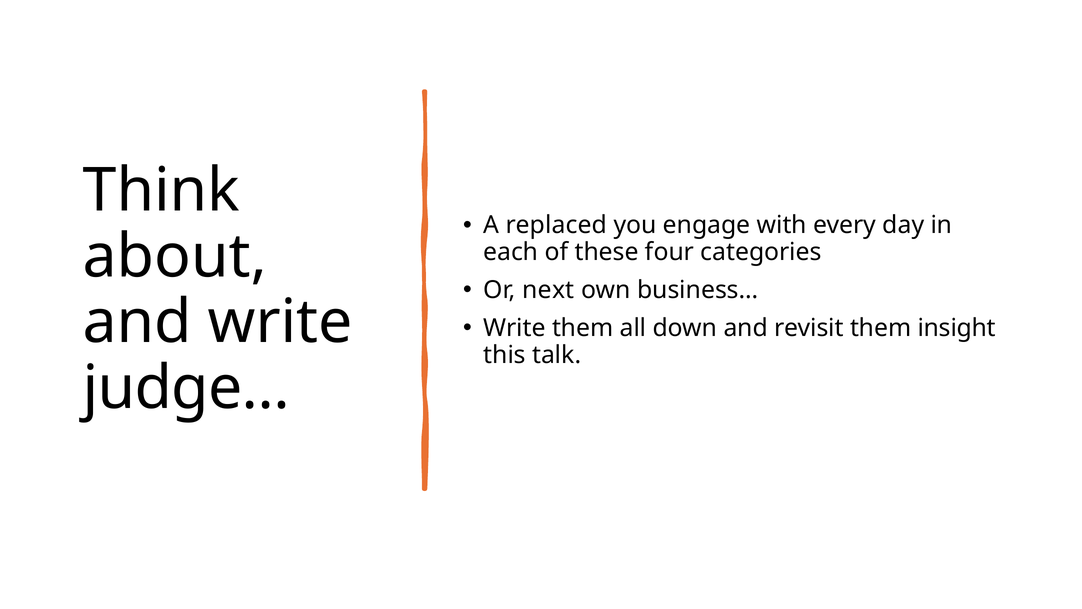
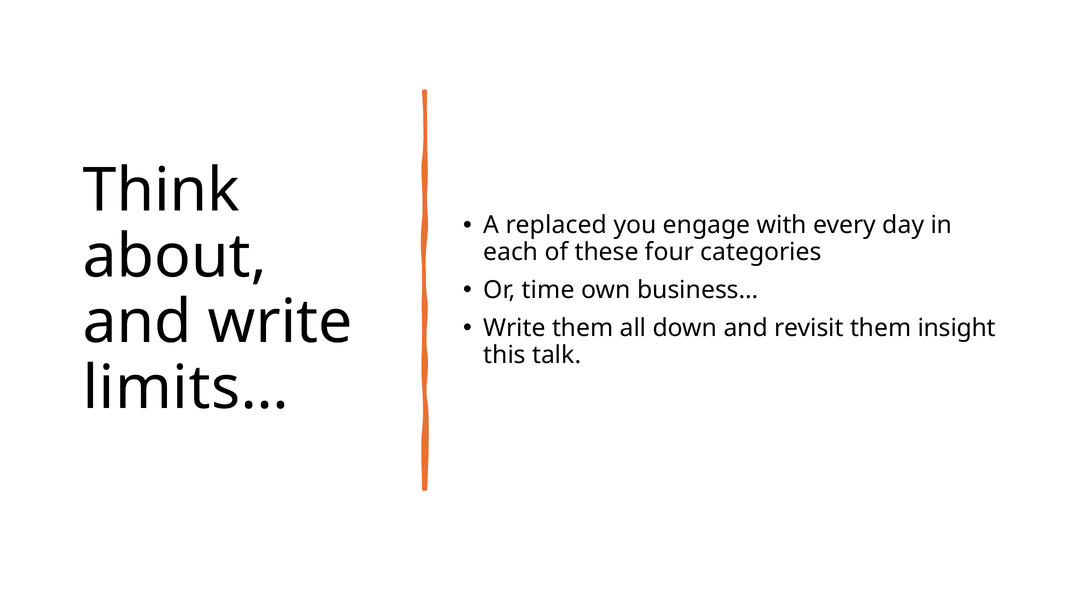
next: next -> time (548, 290)
judge…: judge… -> limits… (186, 388)
